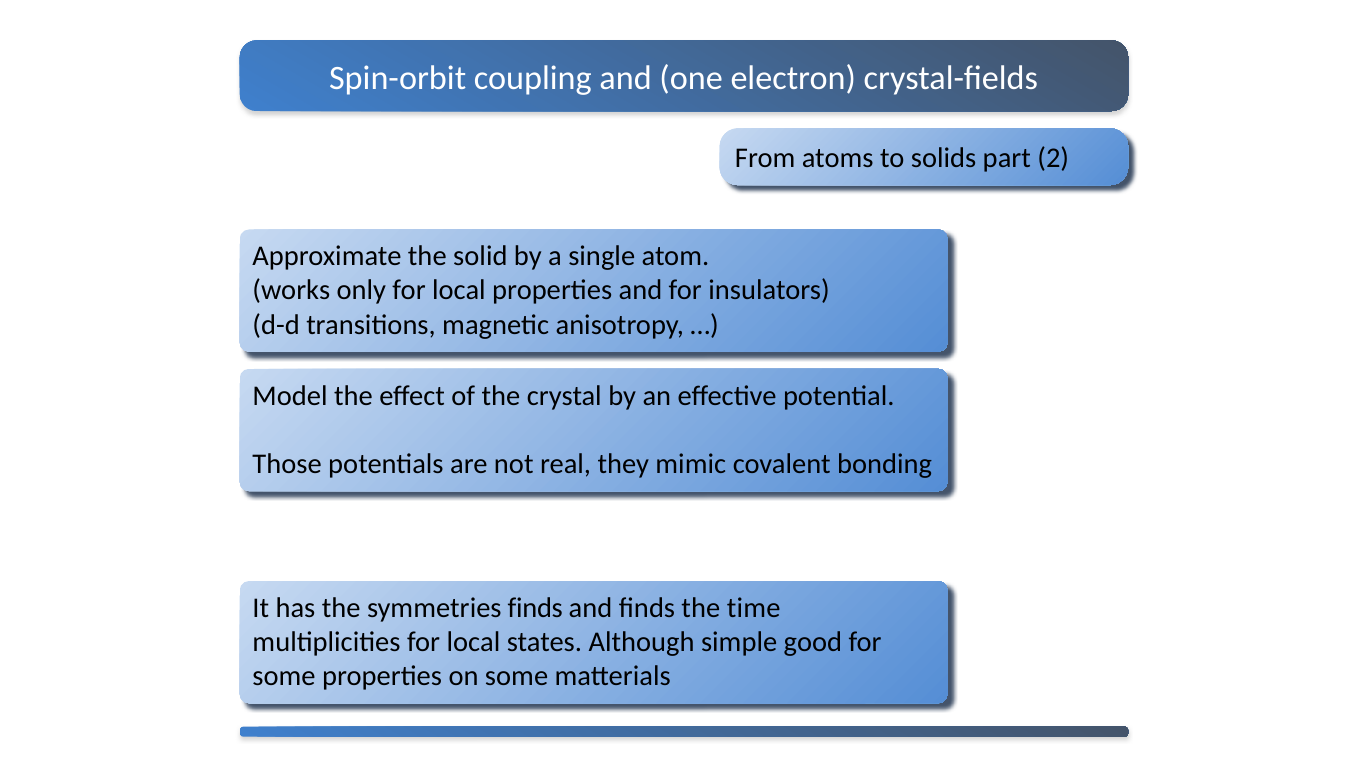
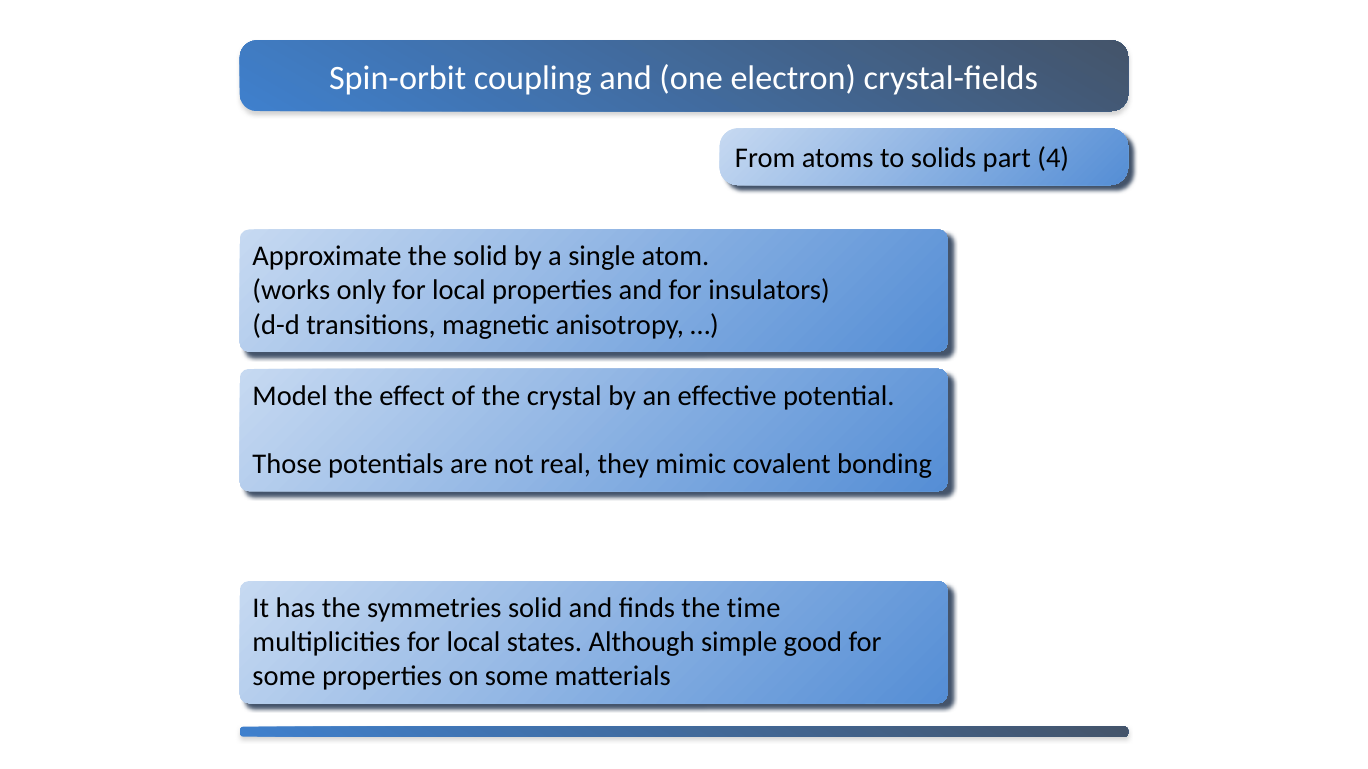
2: 2 -> 4 (1053, 158)
symmetries finds: finds -> solid (535, 608)
